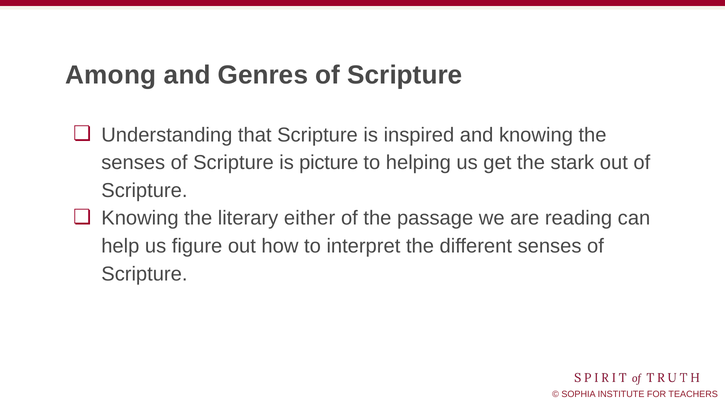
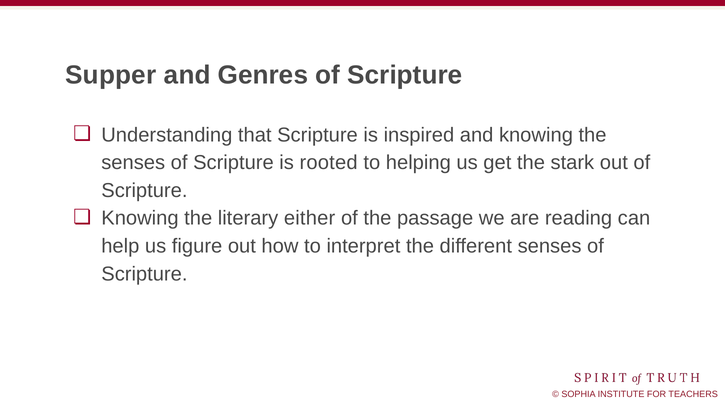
Among: Among -> Supper (111, 75)
picture: picture -> rooted (329, 163)
